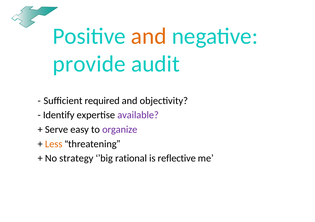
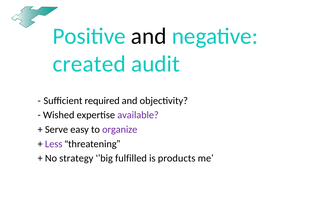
and colour: orange -> black (149, 36)
provide: provide -> created (89, 64)
Identify: Identify -> Wished (59, 115)
Less colour: orange -> purple (54, 144)
rational: rational -> fulfilled (131, 158)
reflective: reflective -> products (177, 158)
